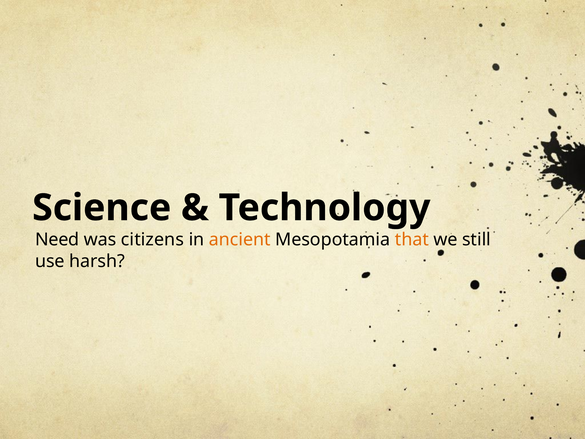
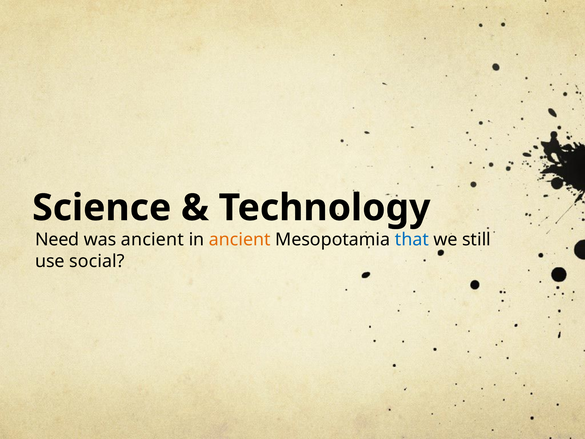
was citizens: citizens -> ancient (152, 240)
that colour: orange -> blue (412, 240)
harsh: harsh -> social (97, 261)
